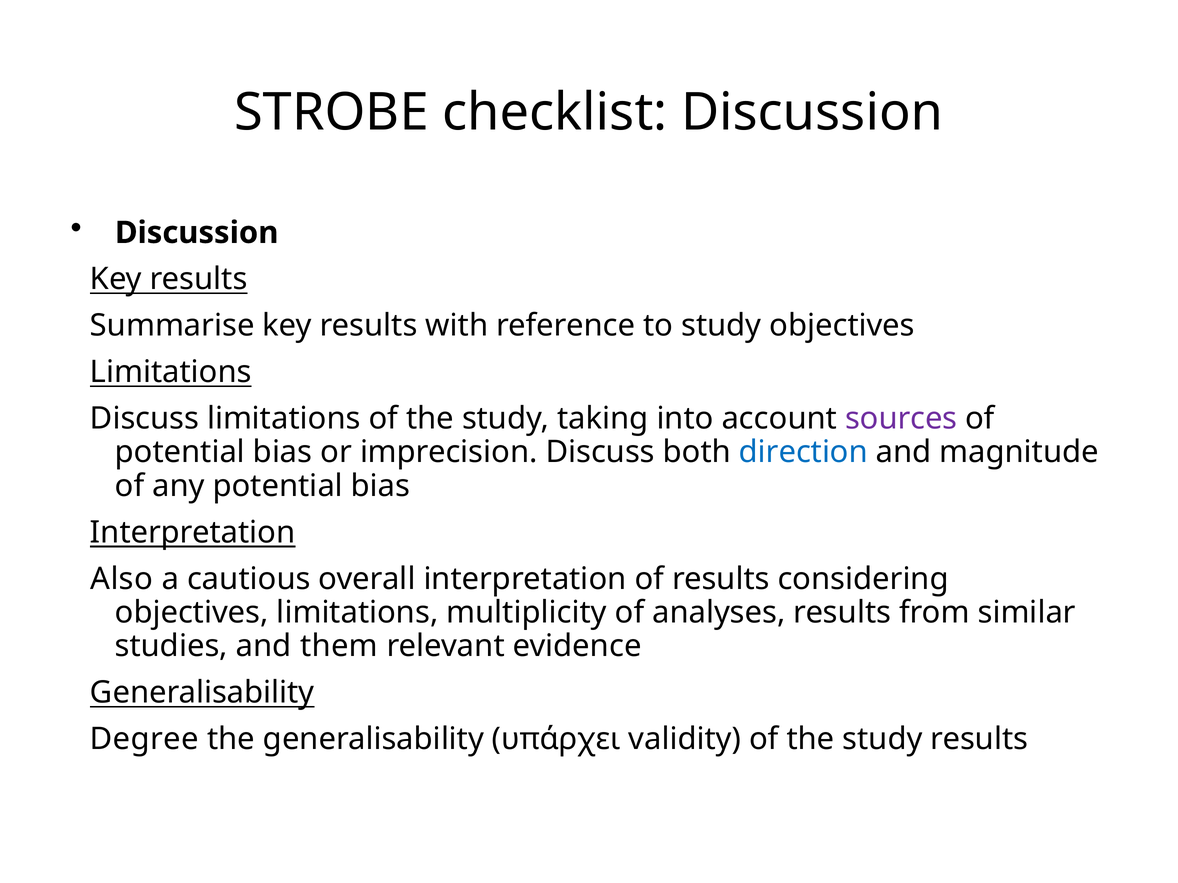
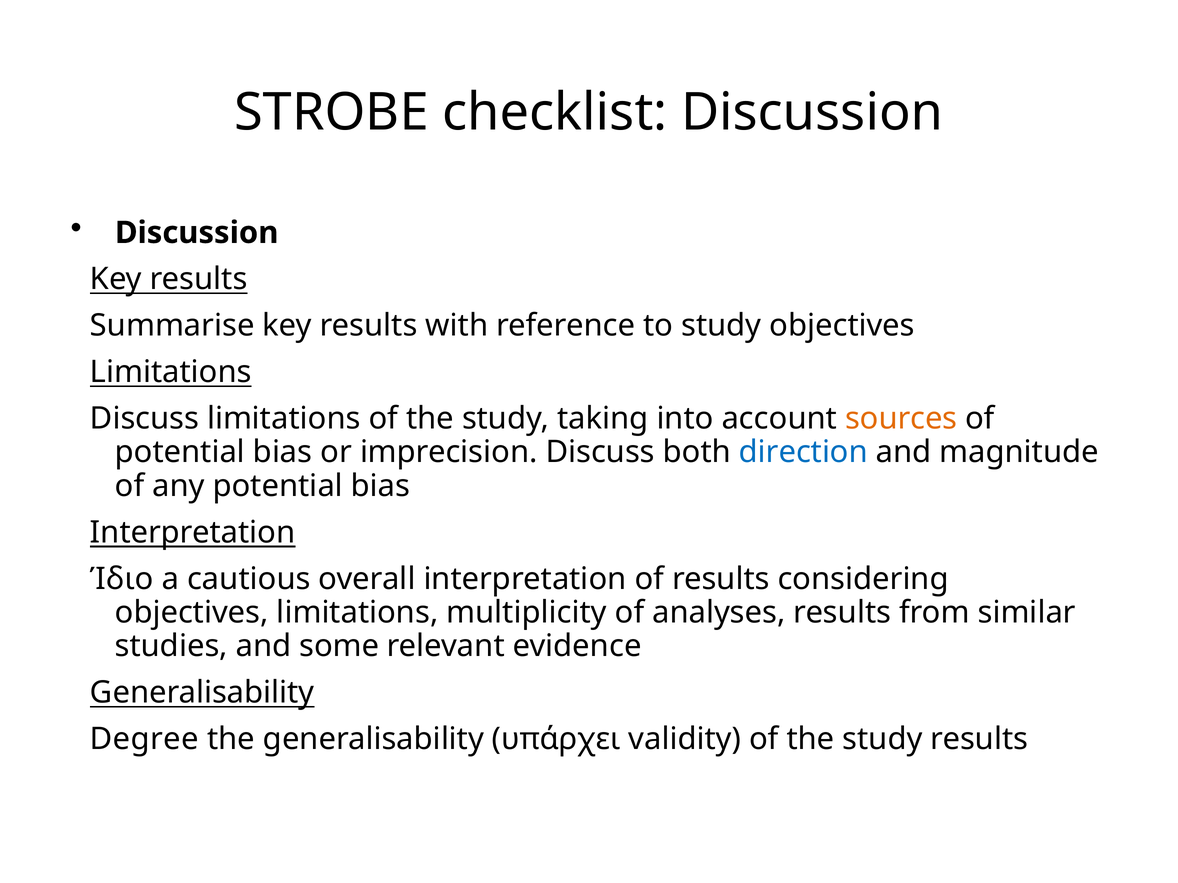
sources colour: purple -> orange (901, 419)
Also: Also -> Ίδιο (122, 579)
them: them -> some (339, 646)
